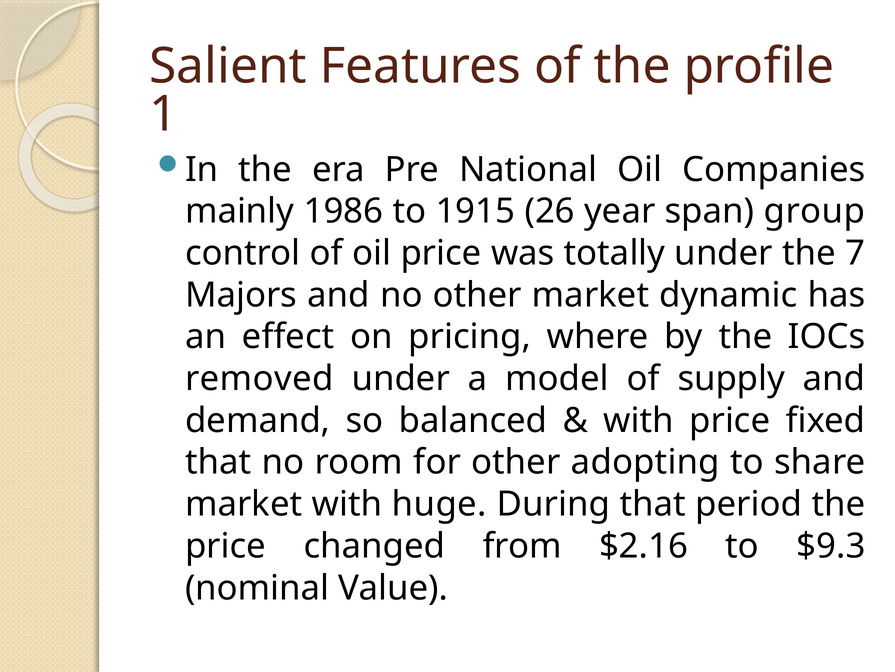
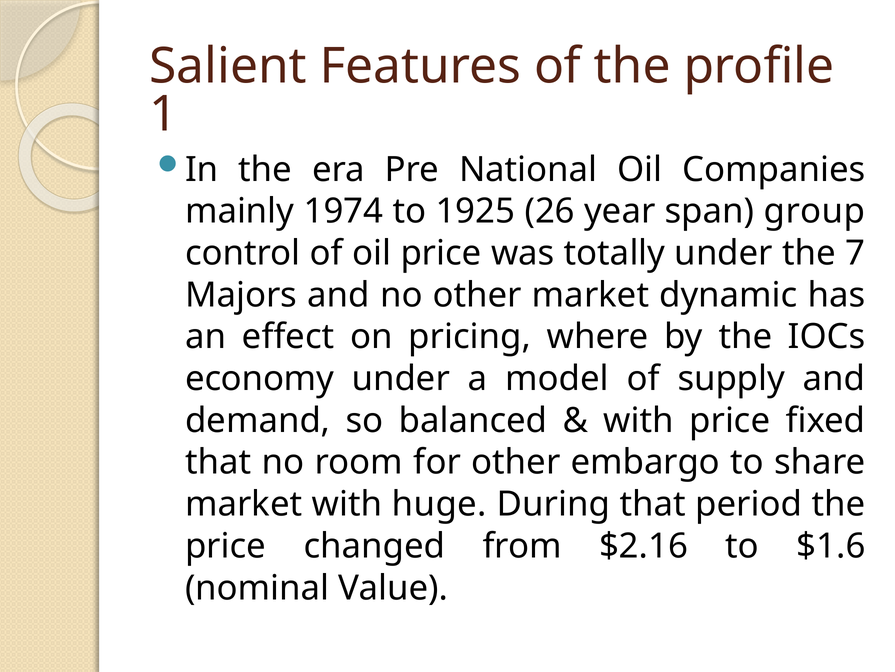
1986: 1986 -> 1974 (343, 211)
1915: 1915 -> 1925 (475, 211)
removed: removed -> economy (260, 378)
adopting: adopting -> embargo (645, 462)
$9.3: $9.3 -> $1.6 (831, 546)
